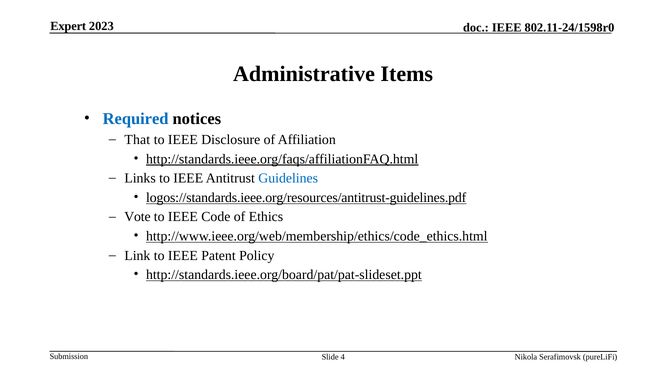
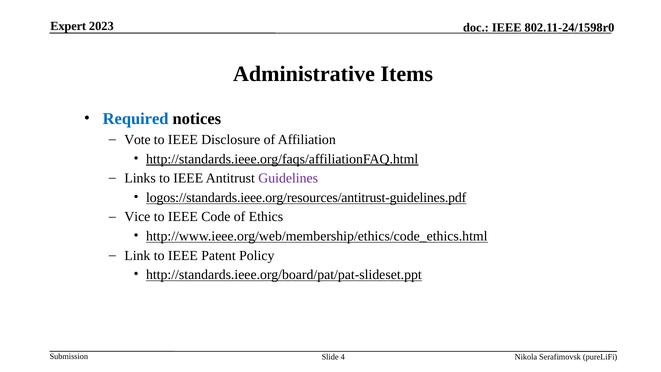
That: That -> Vote (137, 140)
Guidelines colour: blue -> purple (288, 178)
Vote: Vote -> Vice (137, 217)
